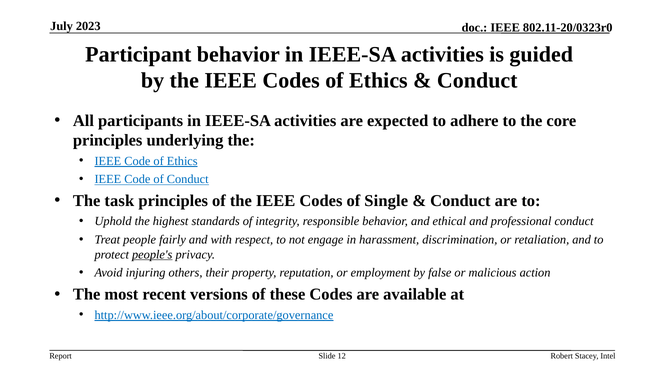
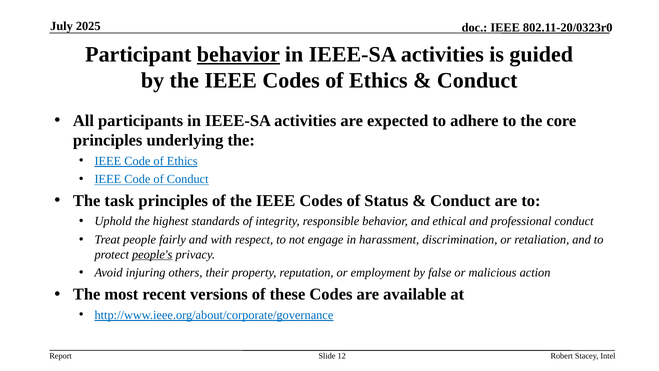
2023: 2023 -> 2025 (88, 26)
behavior underline: none -> present (238, 54)
Single: Single -> Status (386, 201)
